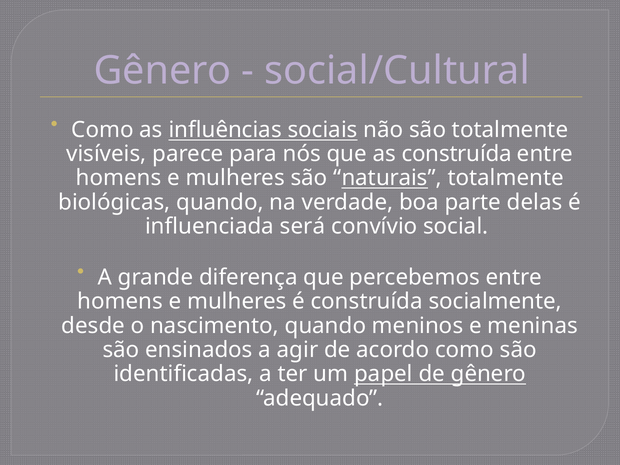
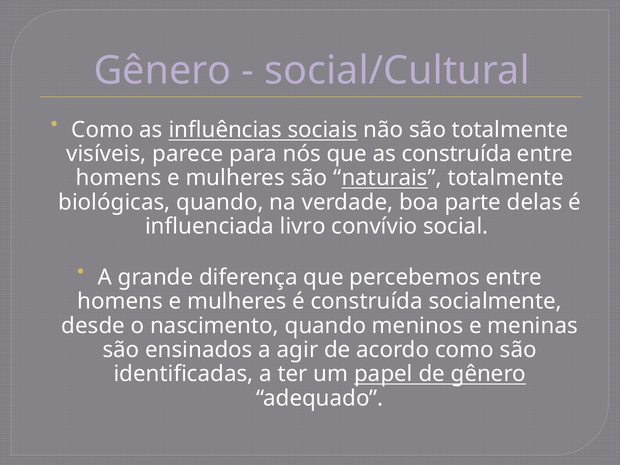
será: será -> livro (303, 226)
